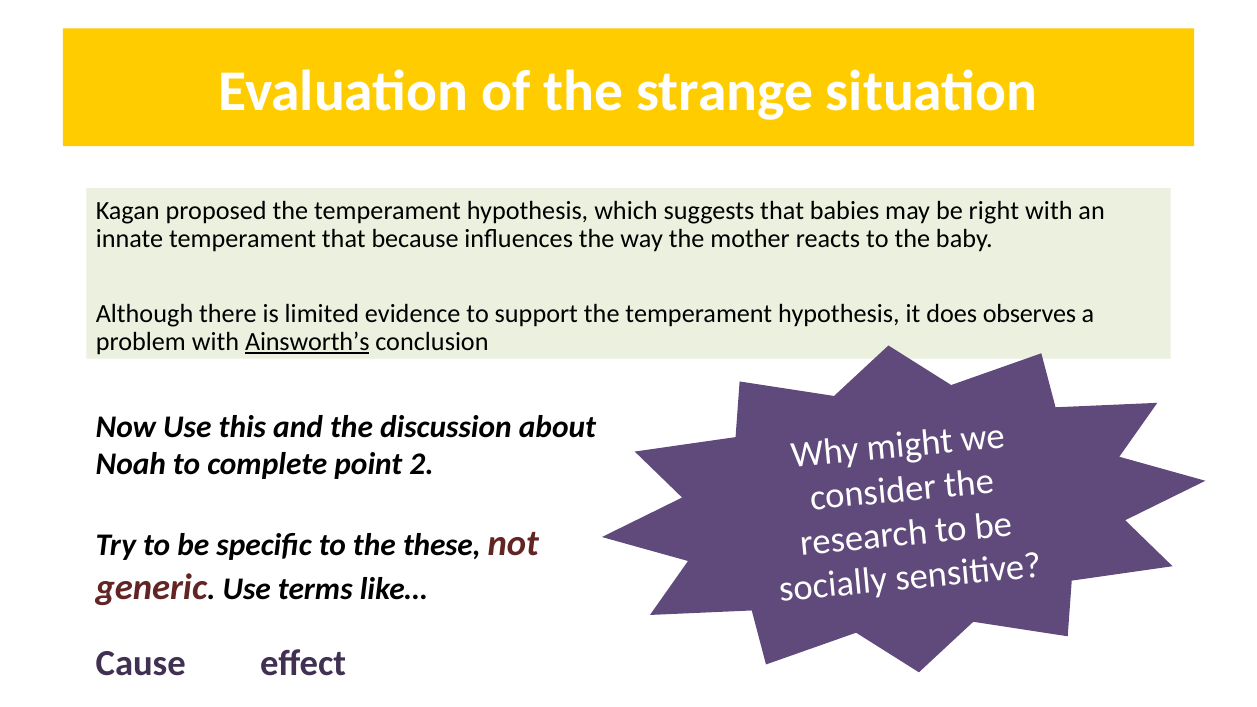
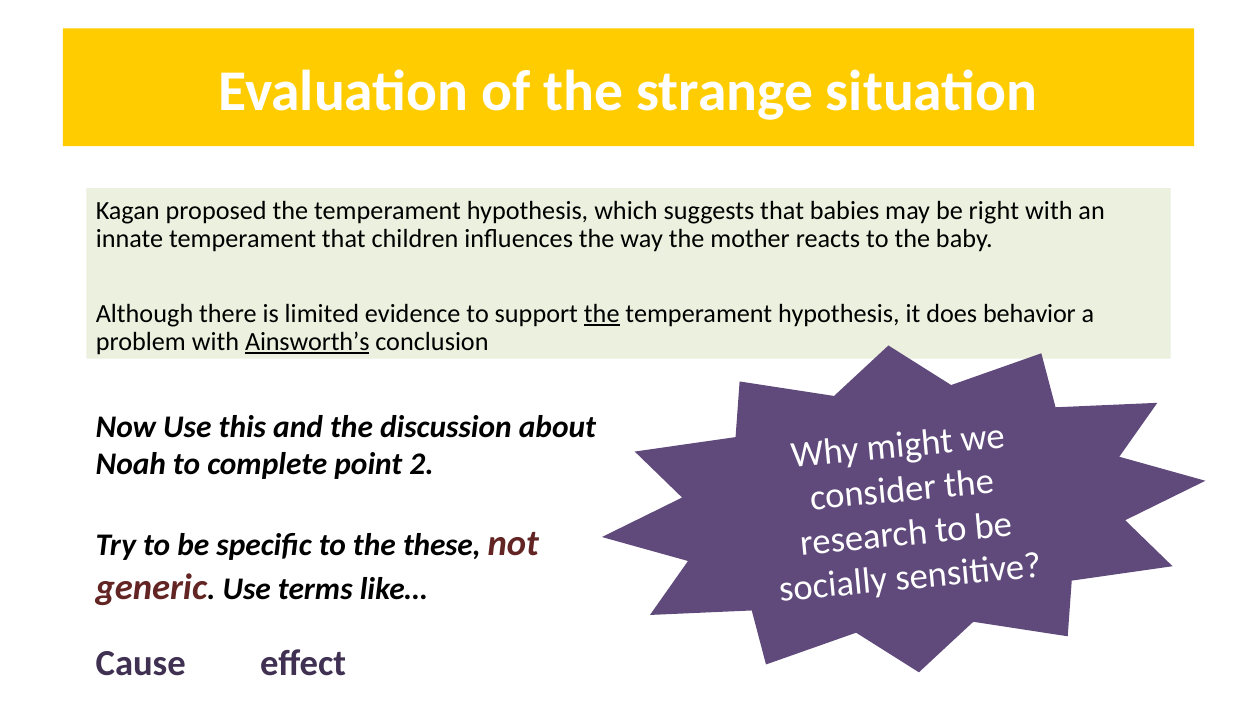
because: because -> children (415, 239)
the underline: none -> present (602, 314)
observes: observes -> behavior (1029, 314)
